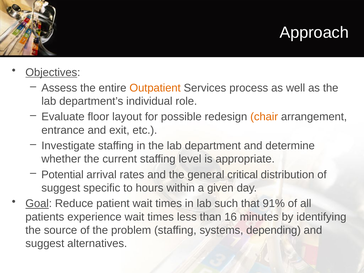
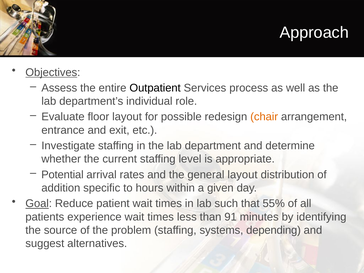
Outpatient colour: orange -> black (155, 88)
general critical: critical -> layout (243, 175)
suggest: suggest -> addition (61, 188)
91%: 91% -> 55% (274, 204)
16: 16 -> 91 (231, 217)
